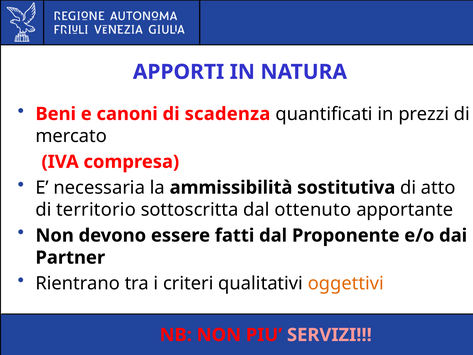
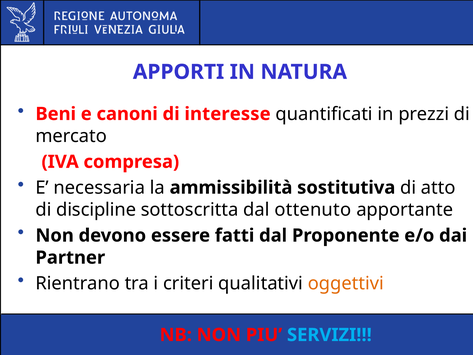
scadenza: scadenza -> interesse (228, 114)
territorio: territorio -> discipline (96, 210)
SERVIZI colour: pink -> light blue (329, 335)
